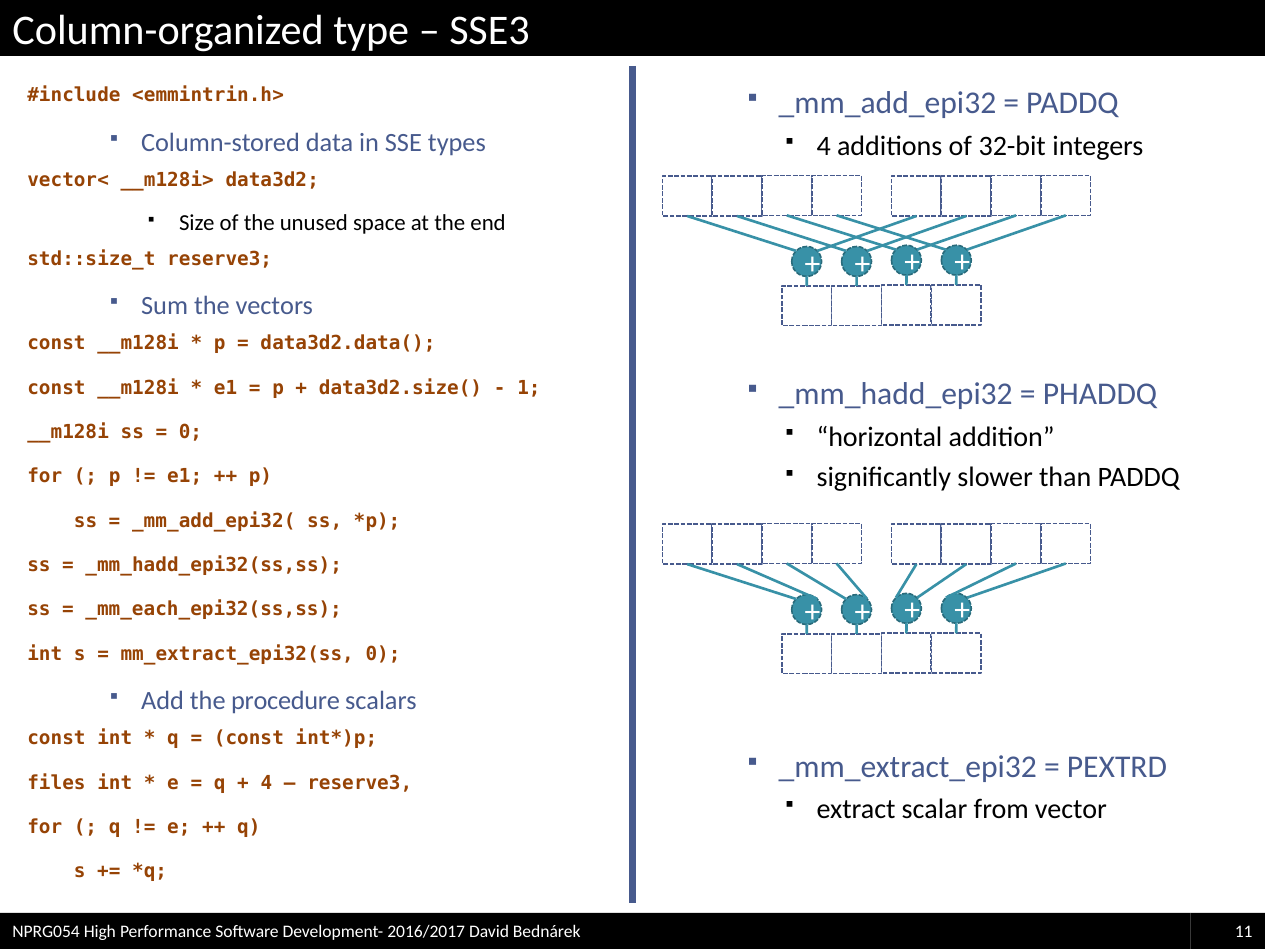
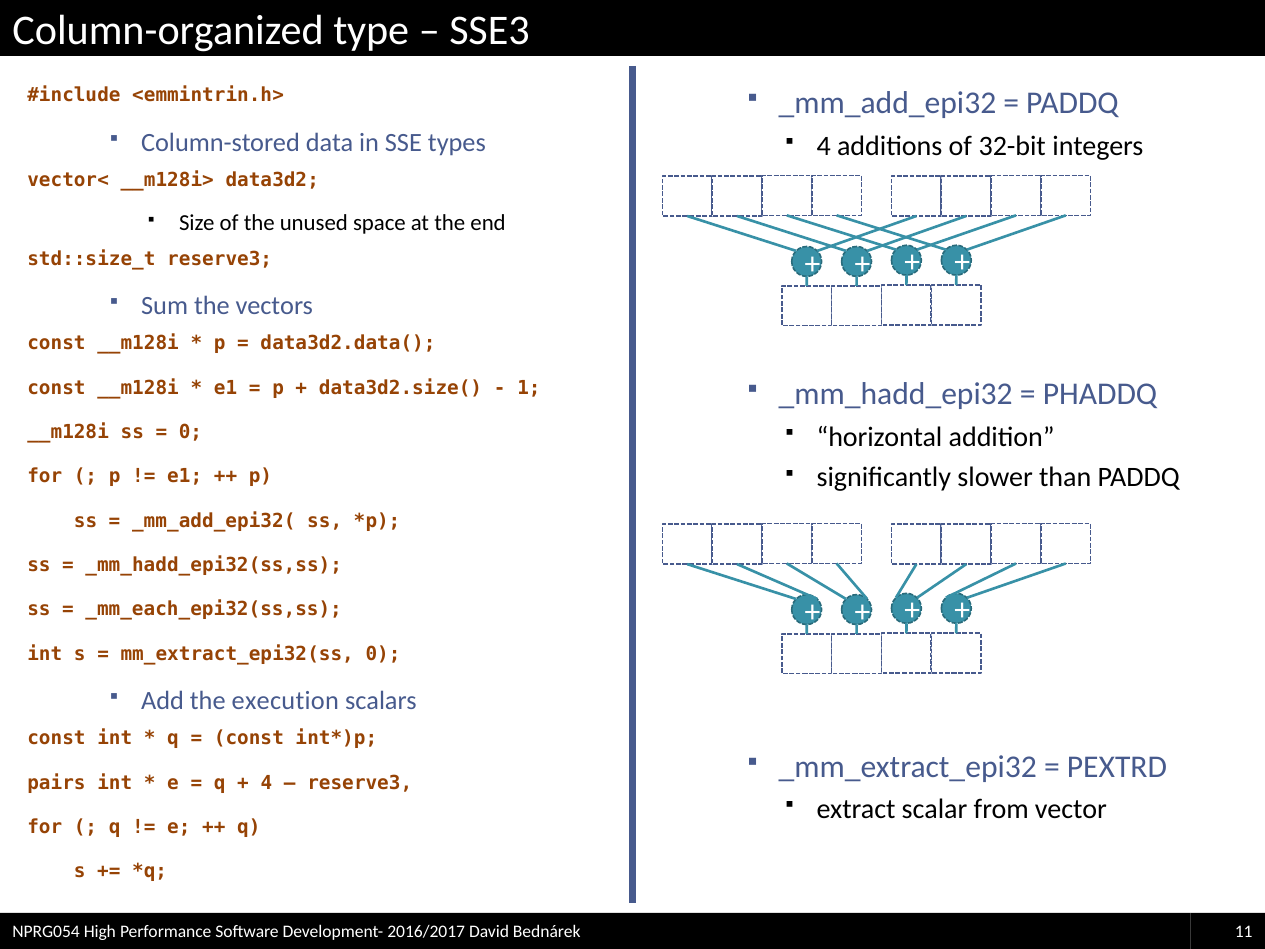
procedure: procedure -> execution (285, 701)
files: files -> pairs (56, 783)
